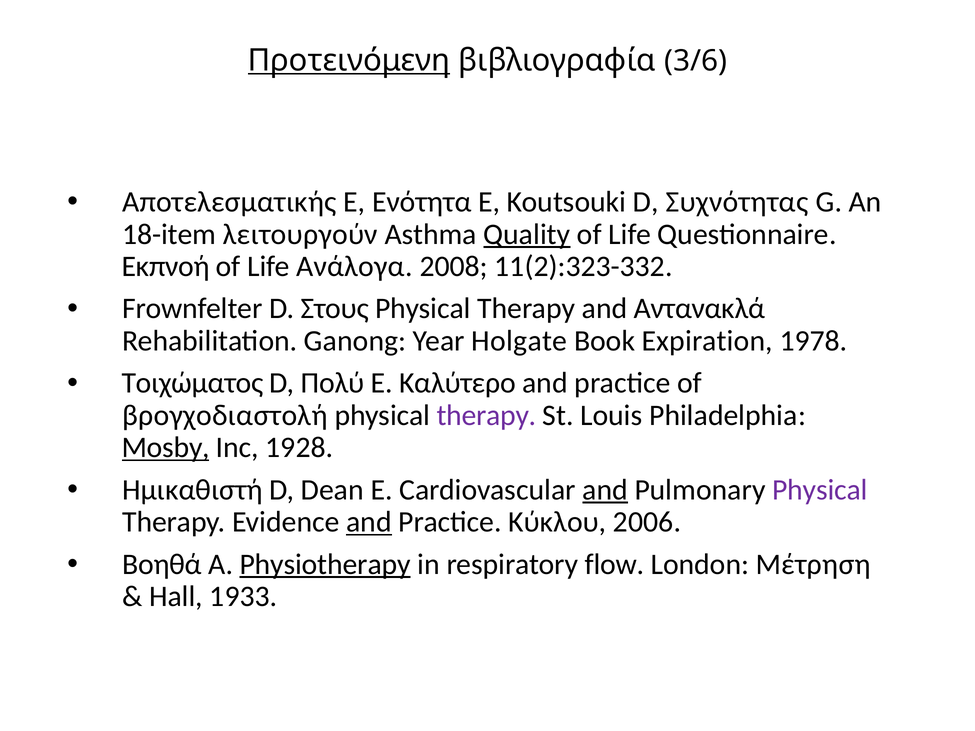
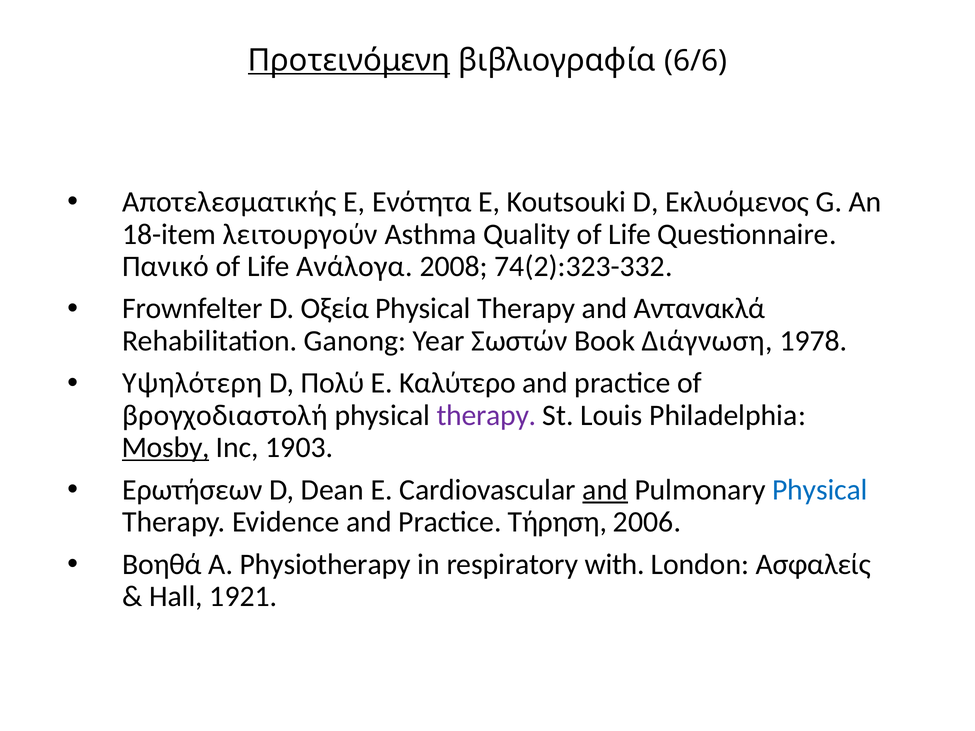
3/6: 3/6 -> 6/6 (696, 61)
Συχνότητας: Συχνότητας -> Εκλυόμενος (737, 202)
Quality underline: present -> none (527, 234)
Εκπνοή: Εκπνοή -> Πανικό (166, 266)
11(2):323-332: 11(2):323-332 -> 74(2):323-332 (583, 266)
Στους: Στους -> Οξεία (335, 309)
Holgate: Holgate -> Σωστών (519, 341)
Expiration: Expiration -> Διάγνωση (707, 341)
Τοιχώματος: Τοιχώματος -> Υψηλότερη (192, 383)
1928: 1928 -> 1903 (299, 448)
Ημικαθιστή: Ημικαθιστή -> Ερωτήσεων (192, 490)
Physical colour: purple -> blue (820, 490)
and underline: present -> none (369, 522)
Κύκλου: Κύκλου -> Τήρηση (557, 522)
Physiotherapy underline: present -> none (325, 564)
flow: flow -> with (615, 564)
Μέτρηση: Μέτρηση -> Ασφαλείς (813, 564)
1933: 1933 -> 1921 (243, 597)
